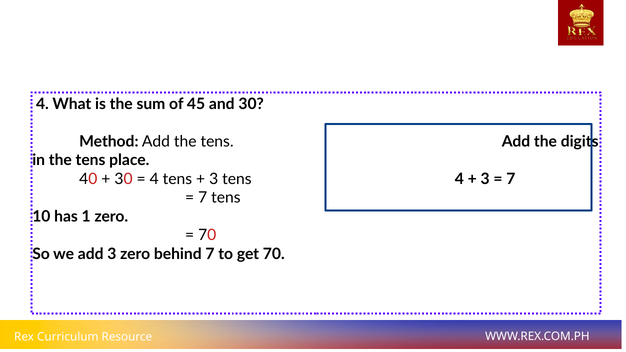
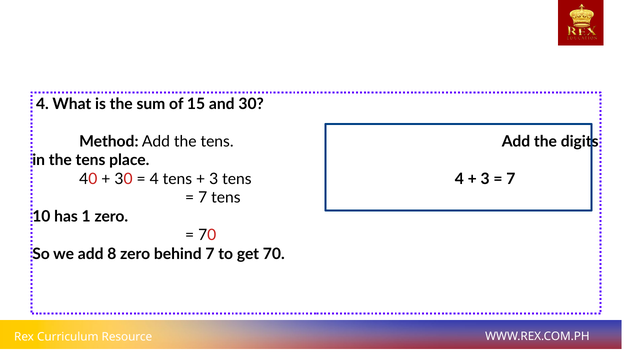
45: 45 -> 15 (196, 104)
add 3: 3 -> 8 (112, 254)
